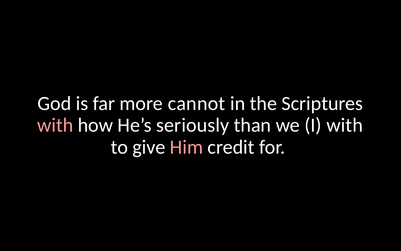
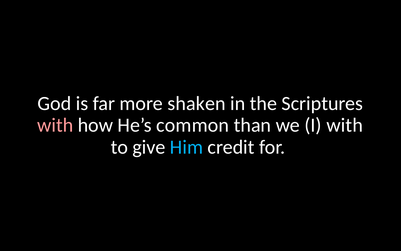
cannot: cannot -> shaken (197, 104)
seriously: seriously -> common (193, 125)
Him colour: pink -> light blue (186, 147)
